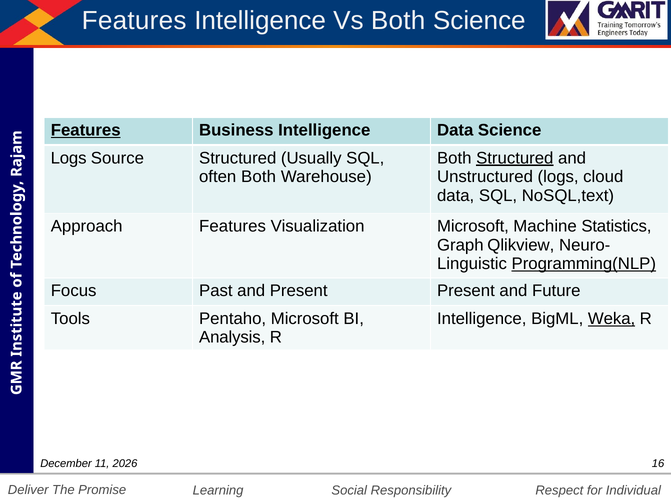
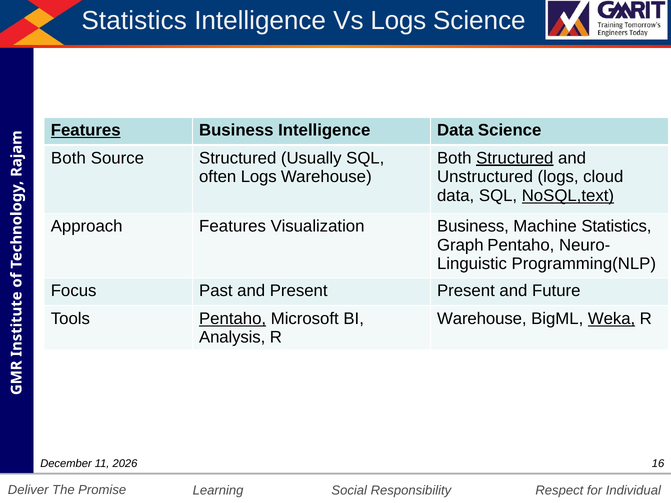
Features: Features -> Statistics (134, 21)
Both: Both -> Logs (398, 21)
Logs: Logs -> Both (68, 158)
often Both: Both -> Logs (259, 177)
NoSQL,text underline: none -> present (568, 196)
Visualization Microsoft: Microsoft -> Business (473, 226)
Graph Qlikview: Qlikview -> Pentaho (521, 245)
Programming(NLP underline: present -> none (584, 264)
Pentaho underline: none -> present (233, 319)
Intelligence: Intelligence -> Warehouse (482, 319)
